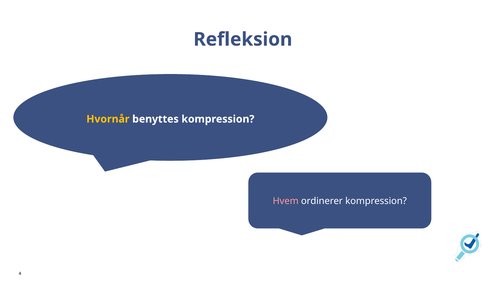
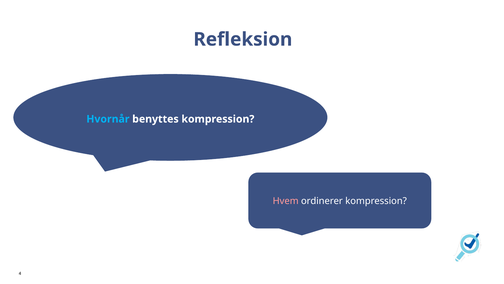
Hvornår colour: yellow -> light blue (108, 119)
